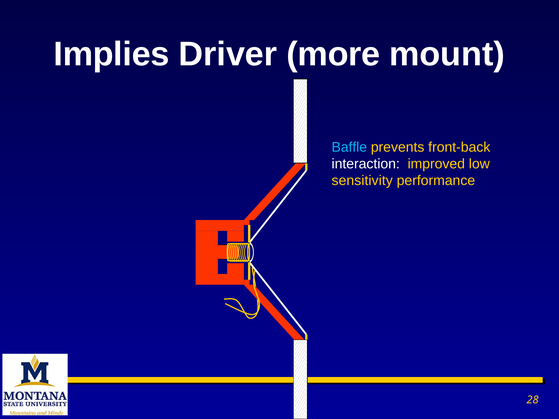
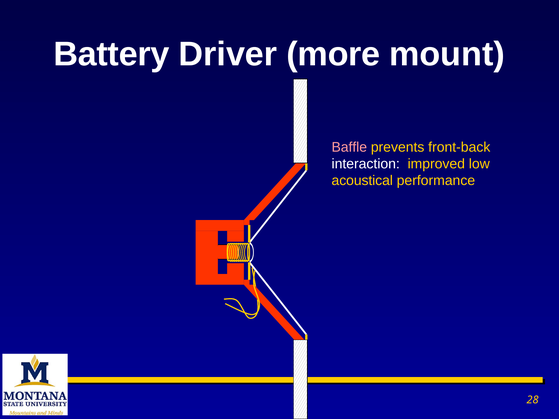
Implies: Implies -> Battery (111, 54)
Baffle colour: light blue -> pink (349, 147)
sensitivity: sensitivity -> acoustical (362, 181)
